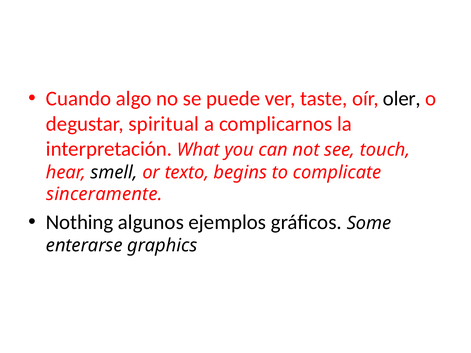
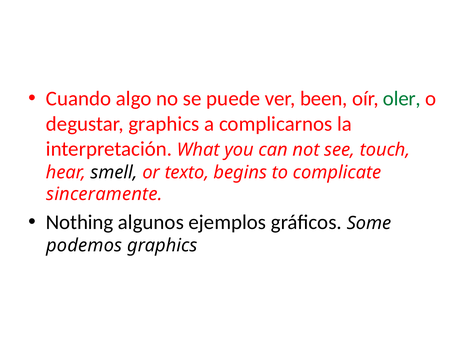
taste: taste -> been (324, 99)
oler colour: black -> green (402, 99)
degustar spiritual: spiritual -> graphics (164, 124)
enterarse: enterarse -> podemos (84, 246)
